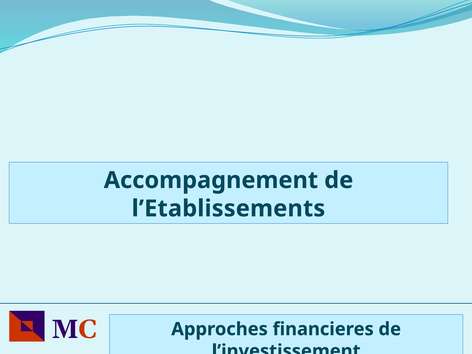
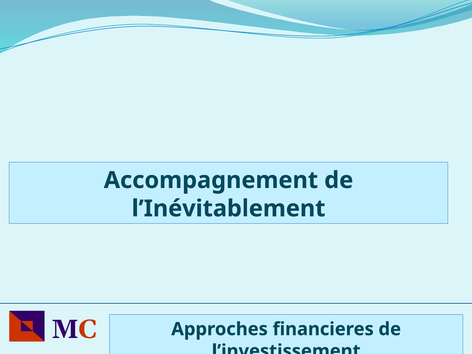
l’Etablissements: l’Etablissements -> l’Inévitablement (229, 209)
